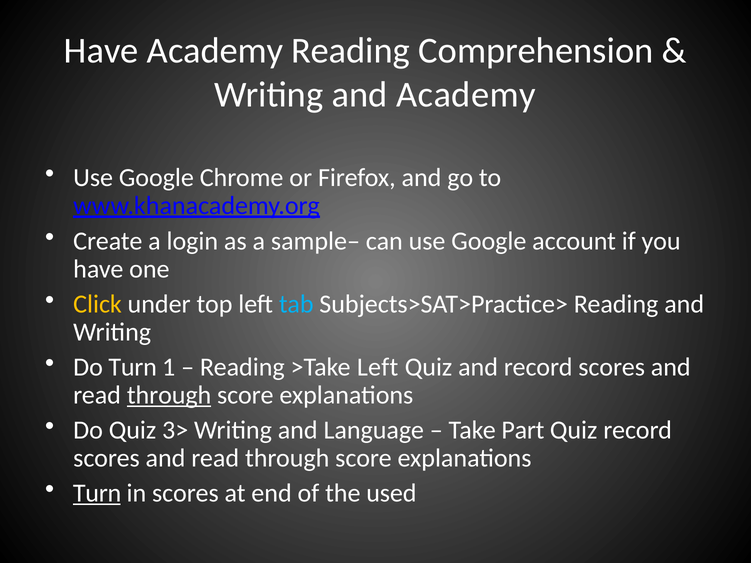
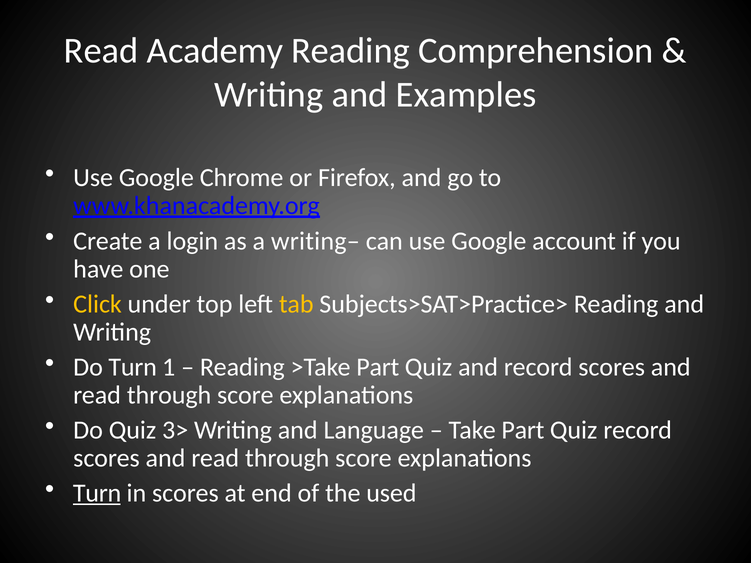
Have: Have -> Read (101, 51)
and Academy: Academy -> Examples (466, 95)
sample–: sample– -> writing– (315, 241)
tab colour: light blue -> yellow (296, 304)
>Take Left: Left -> Part (378, 367)
through underline: present -> none (169, 395)
